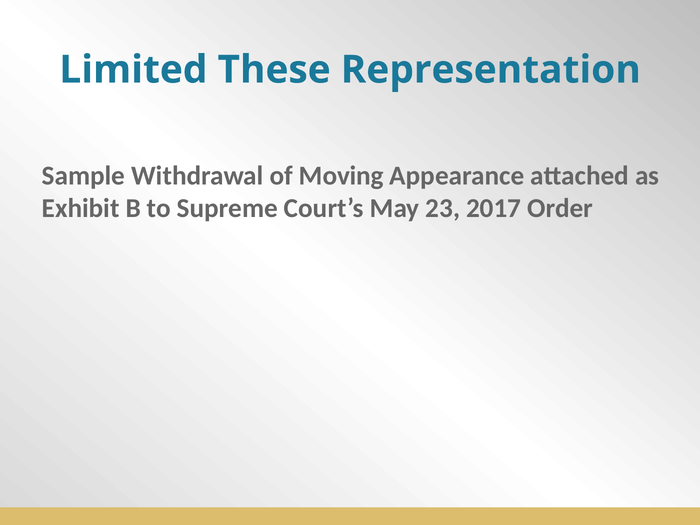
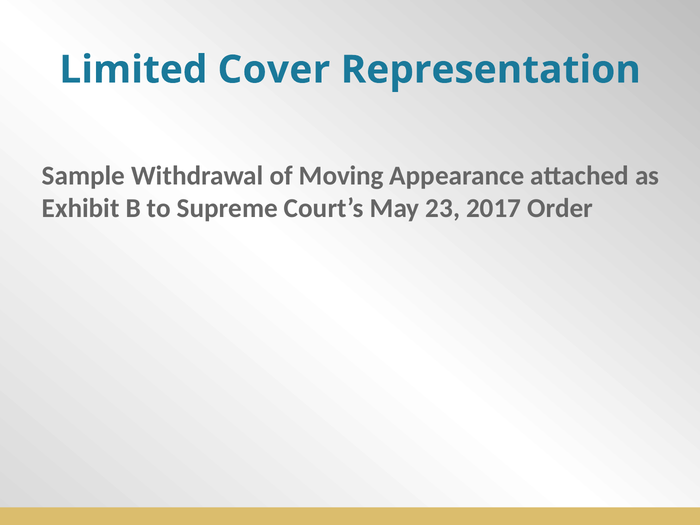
These: These -> Cover (274, 70)
